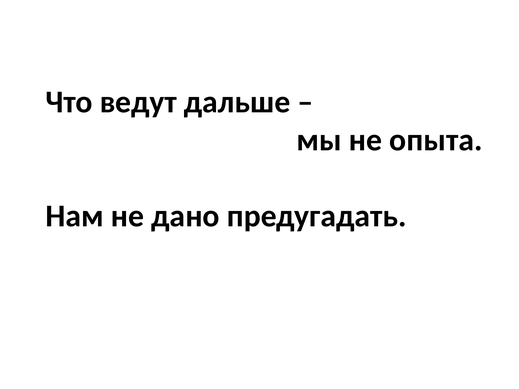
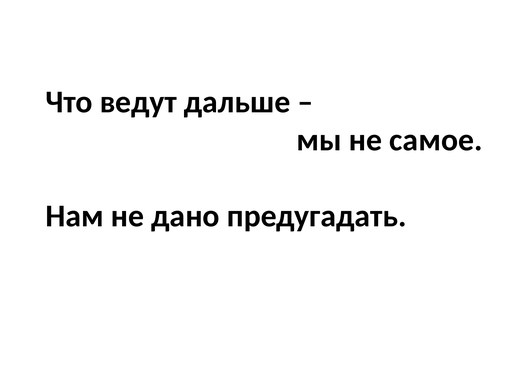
опыта: опыта -> самое (436, 140)
